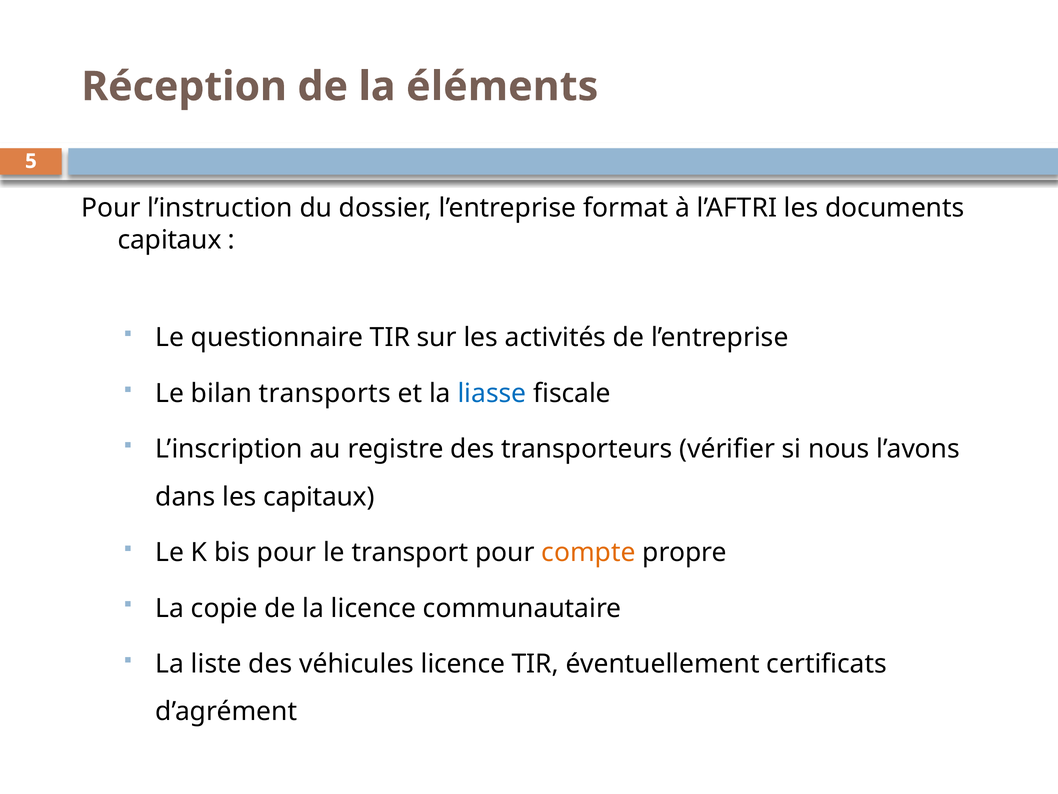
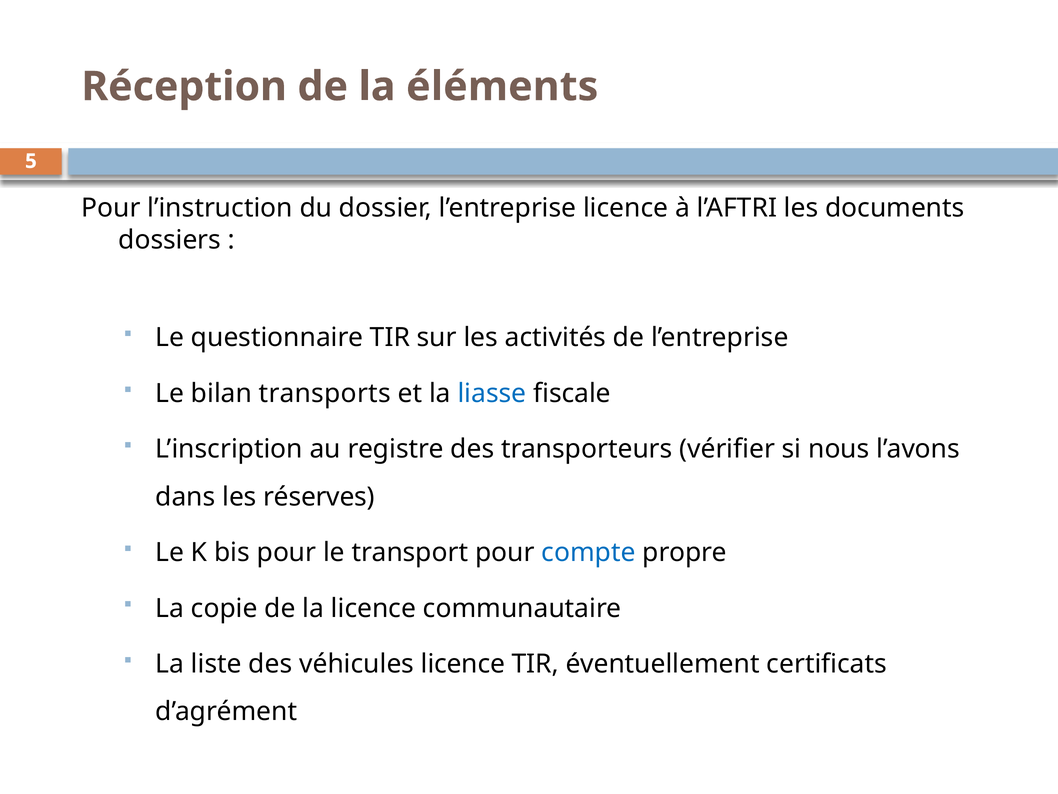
l’entreprise format: format -> licence (626, 208)
capitaux: capitaux -> dossiers (170, 240)
les capitaux: capitaux -> réserves (319, 497)
compte colour: orange -> blue (588, 552)
